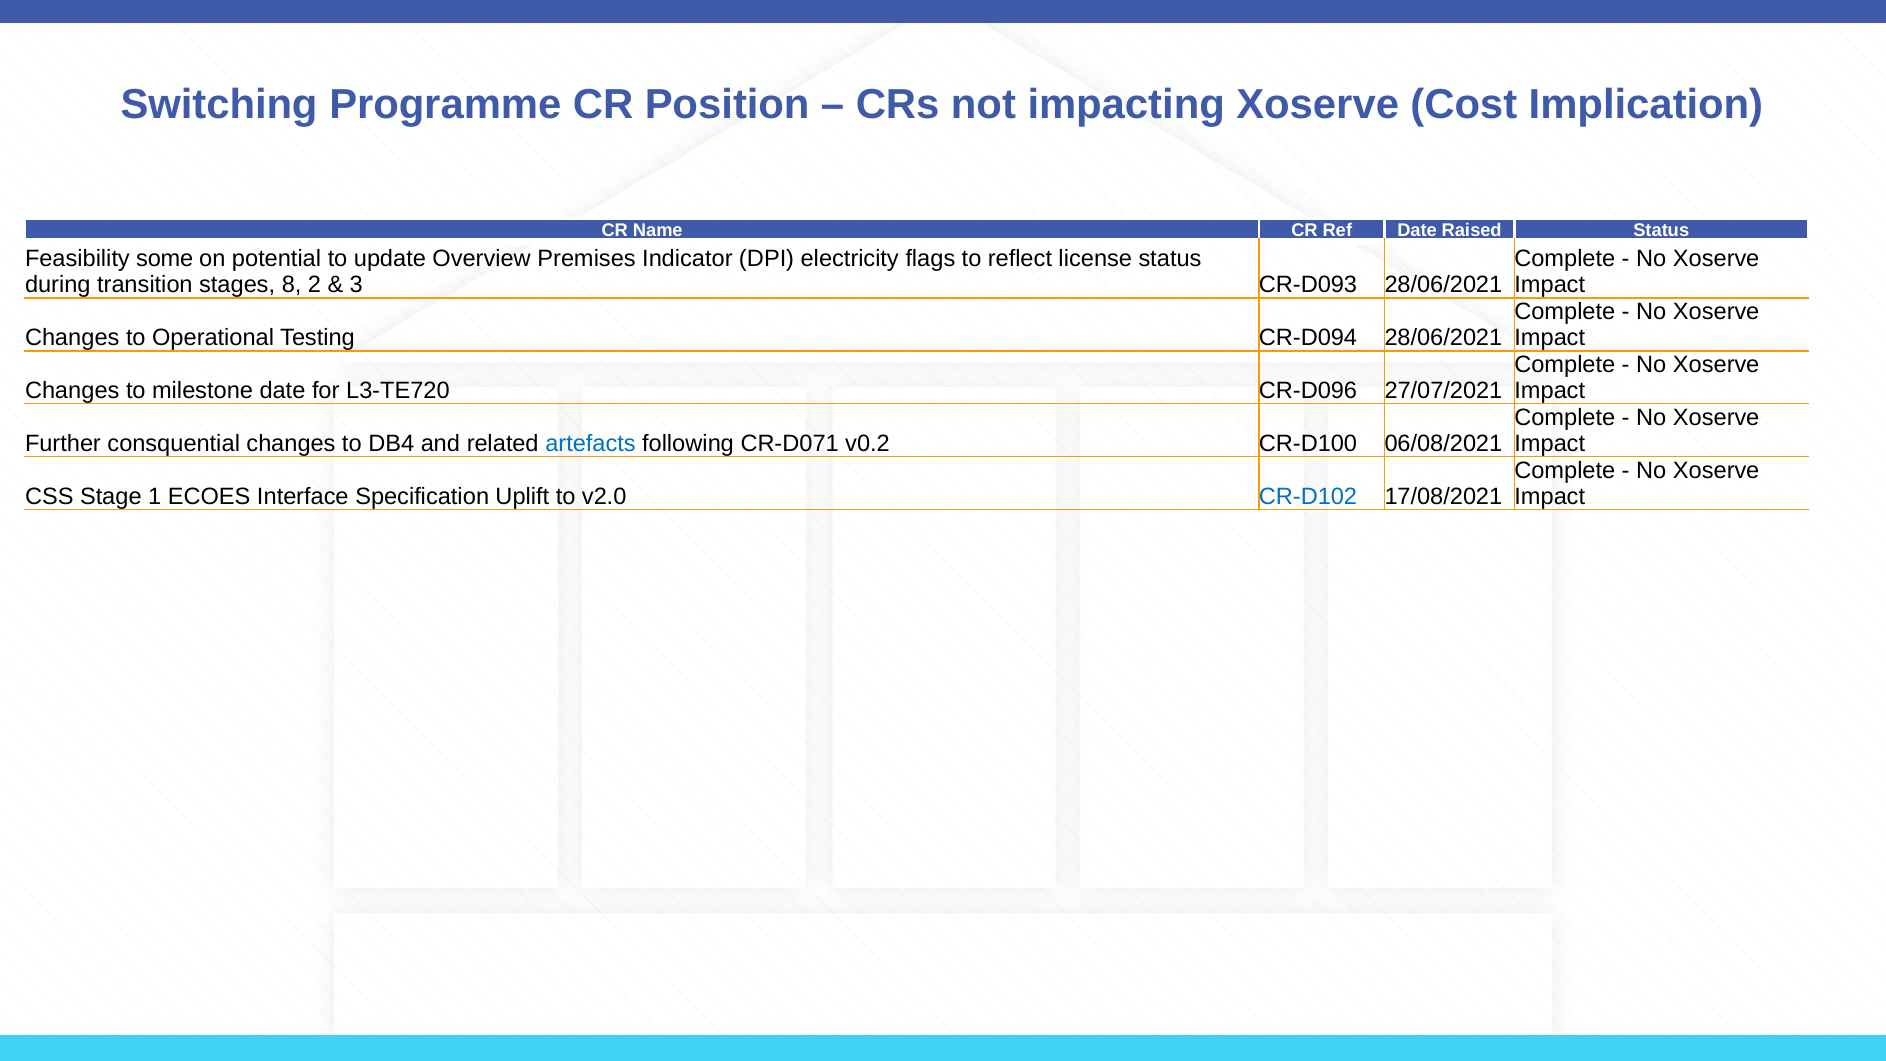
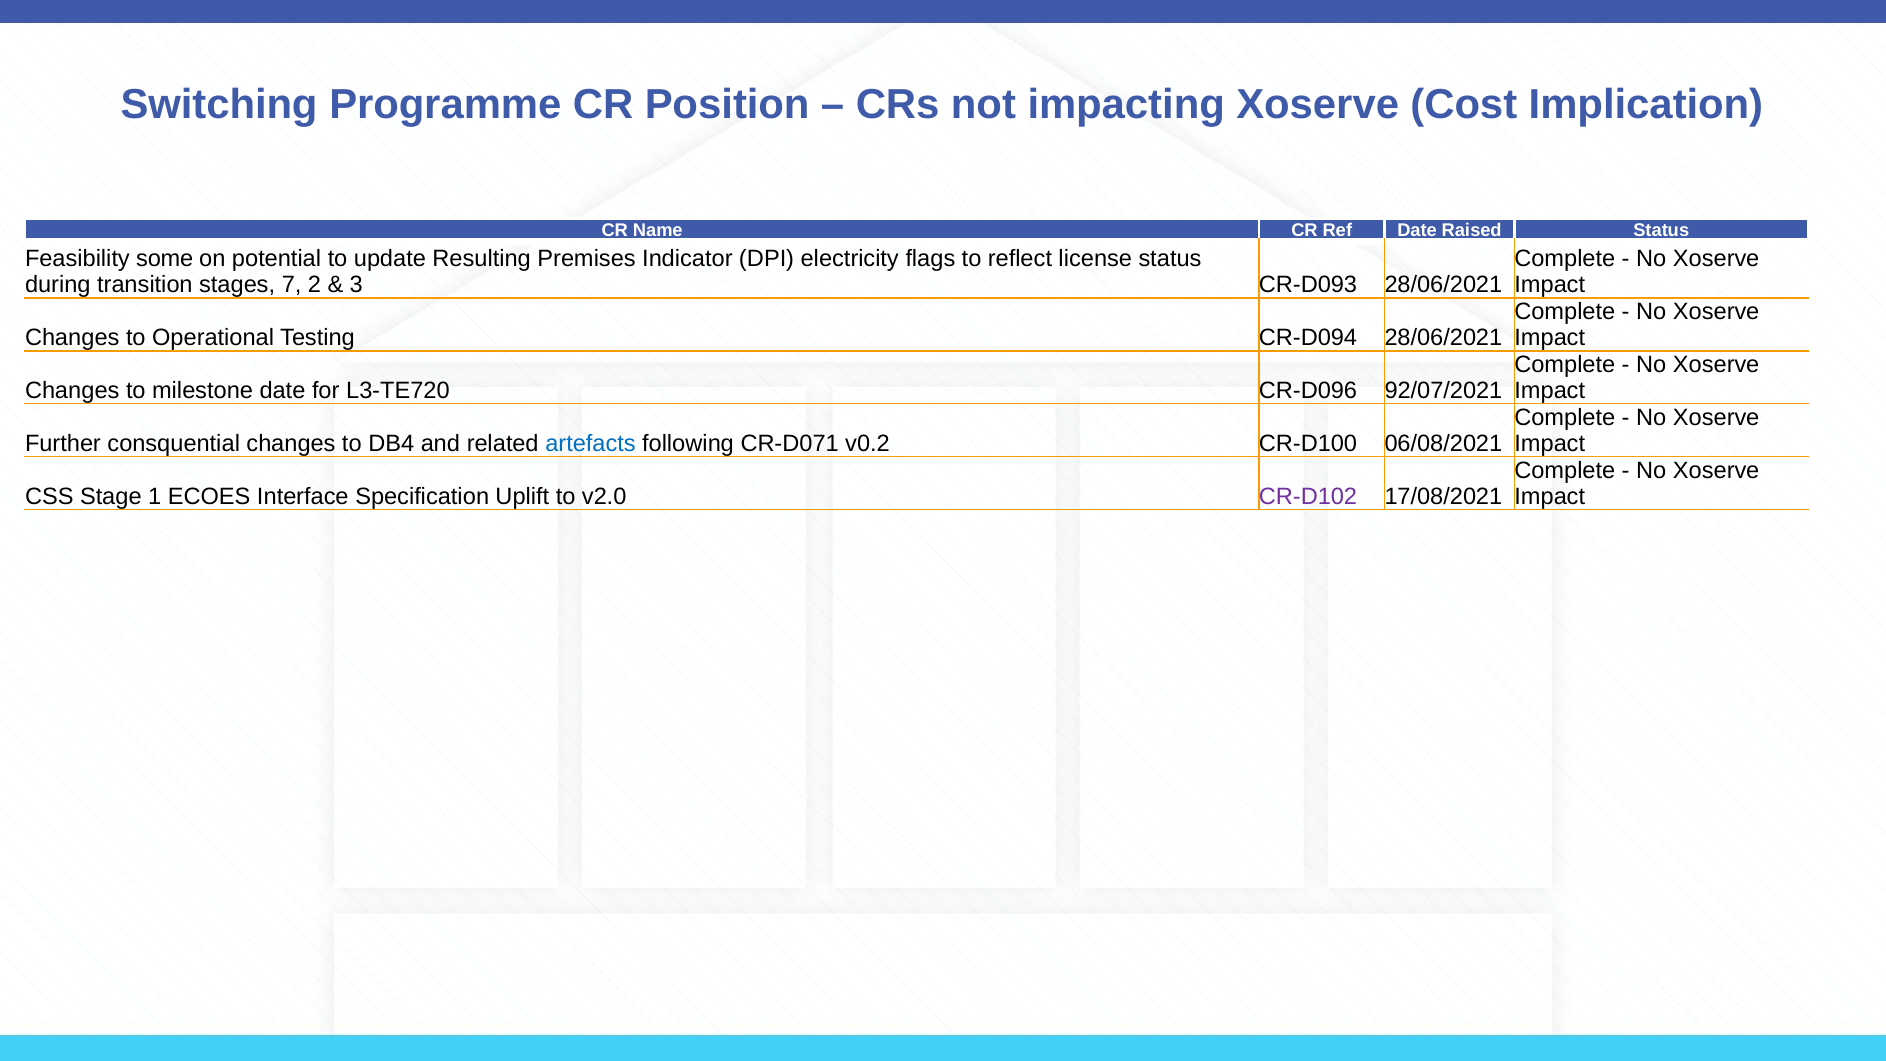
Overview: Overview -> Resulting (482, 259)
8: 8 -> 7 (292, 285)
27/07/2021: 27/07/2021 -> 92/07/2021 (1443, 391)
CR-D102 colour: blue -> purple (1308, 497)
